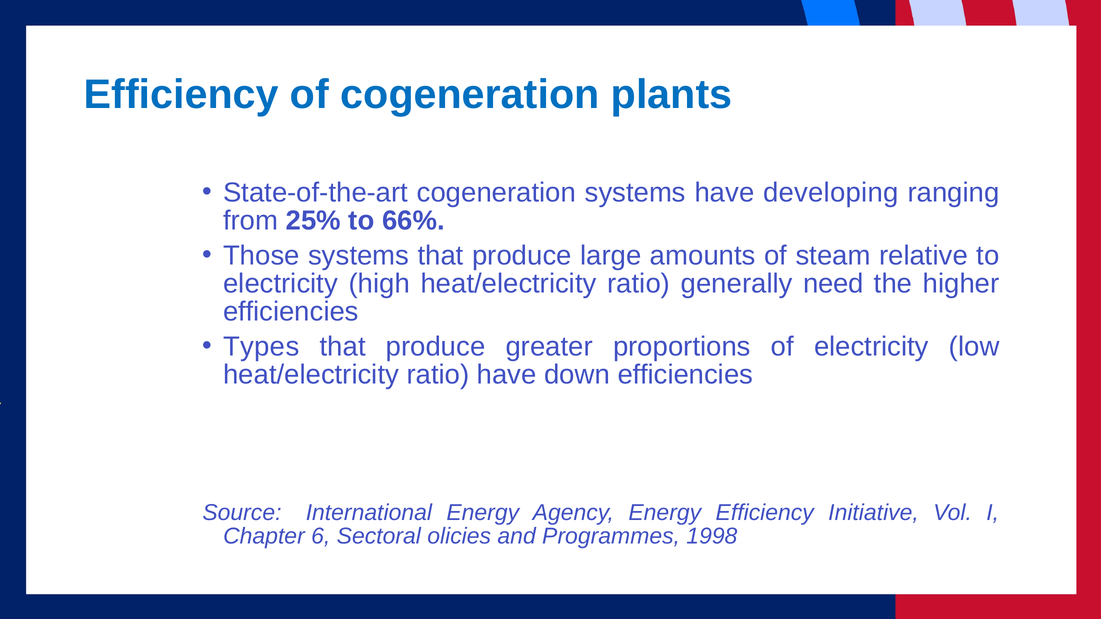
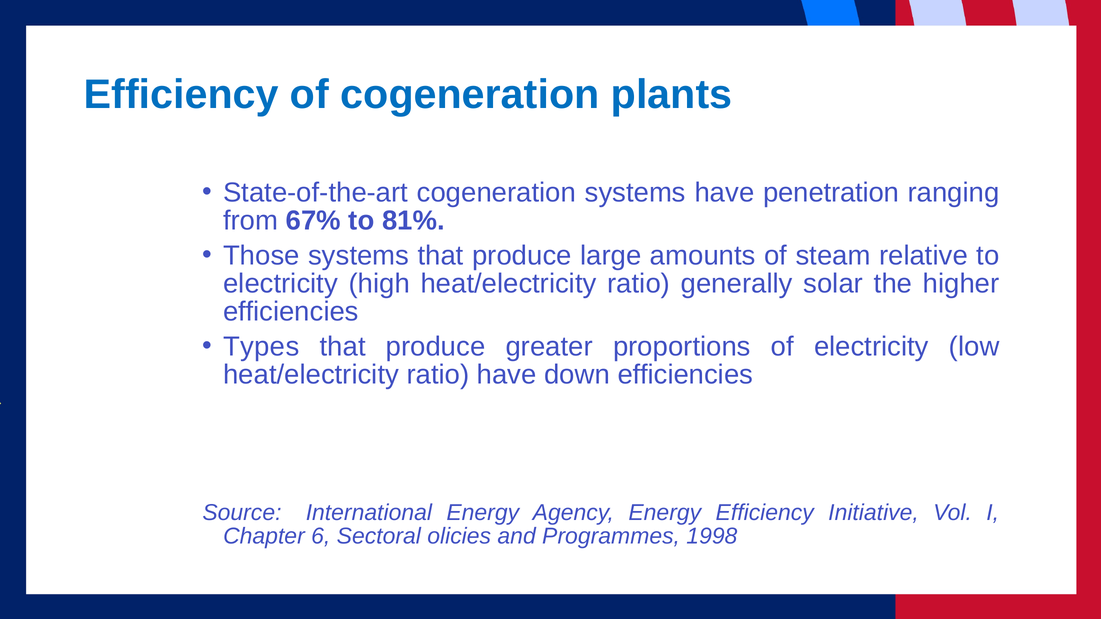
developing: developing -> penetration (831, 193)
25%: 25% -> 67% (313, 221)
66%: 66% -> 81% (413, 221)
need: need -> solar (833, 284)
